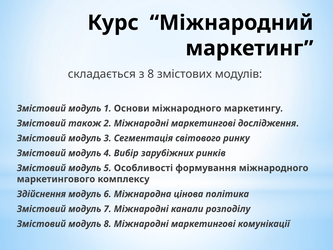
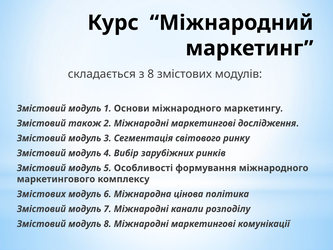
Здійснення: Здійснення -> Змістових (41, 194)
